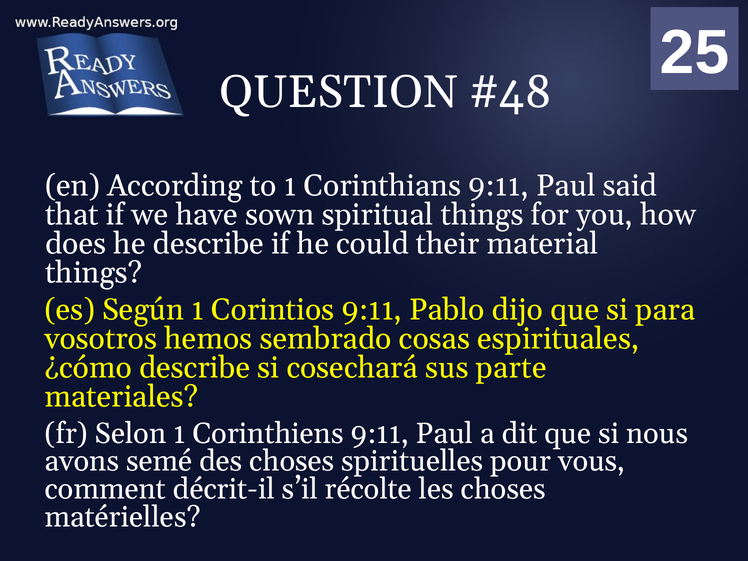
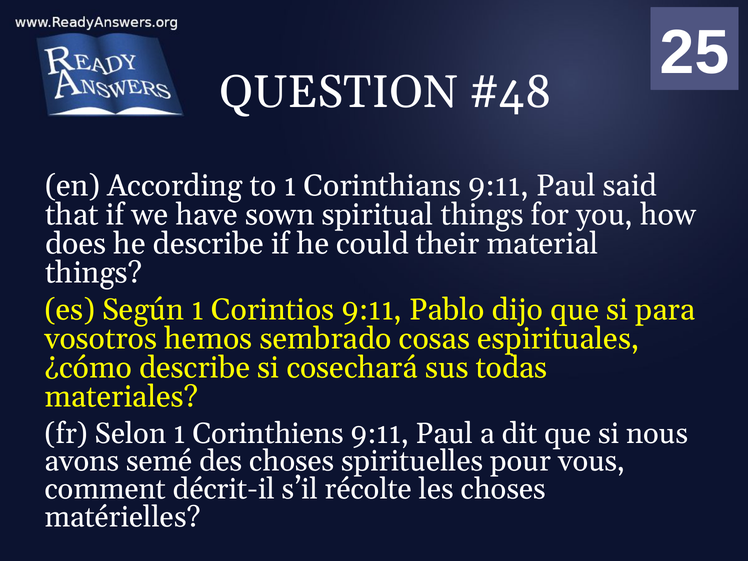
parte: parte -> todas (511, 368)
